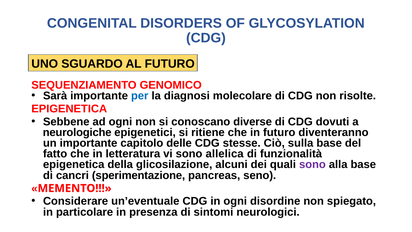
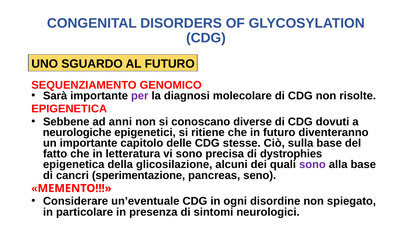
per colour: blue -> purple (140, 96)
ad ogni: ogni -> anni (120, 122)
allelica: allelica -> precisa (225, 154)
funzionalità: funzionalità -> dystrophies (291, 154)
